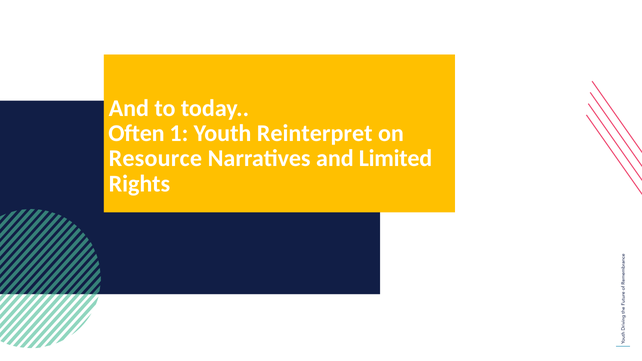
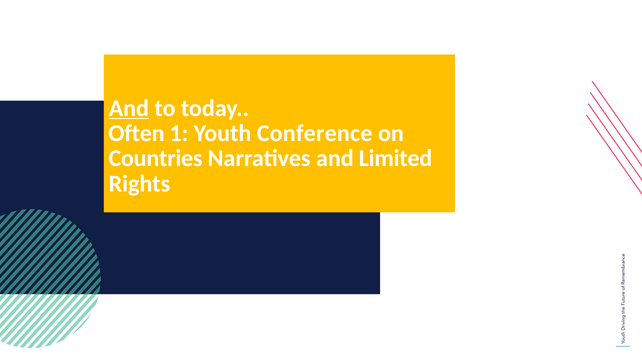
And underline: none -> present (129, 108)
Reinterpret: Reinterpret -> Conference (315, 133)
Resource: Resource -> Countries (156, 159)
